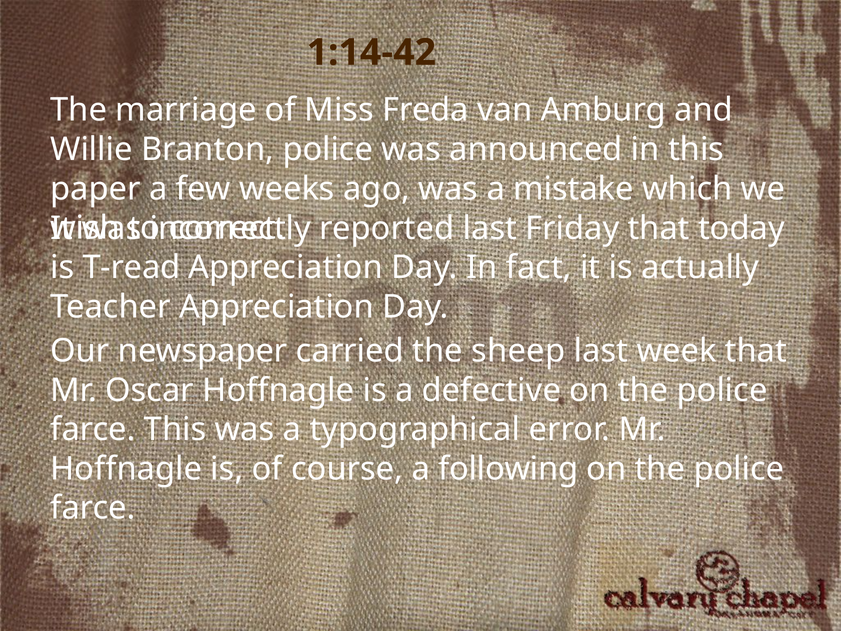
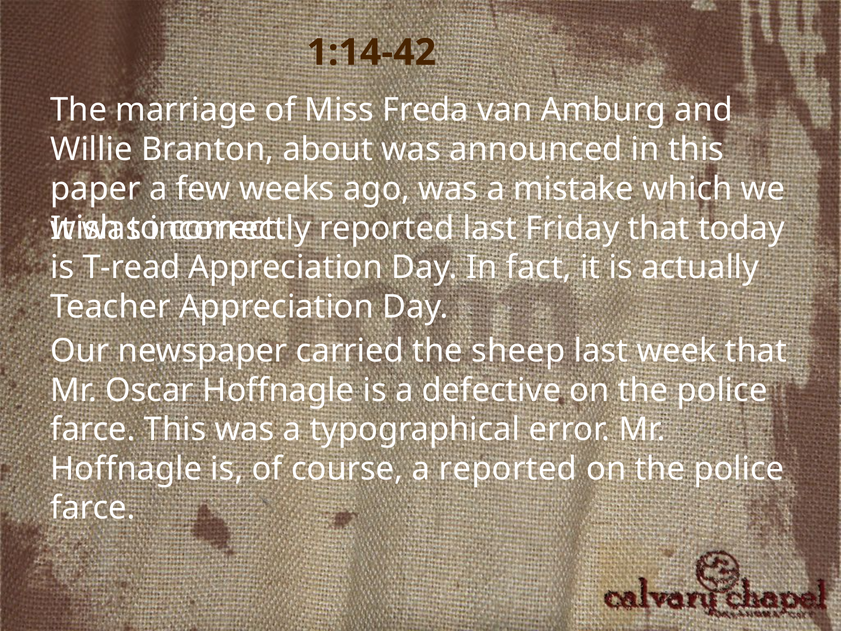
Branton police: police -> about (328, 149)
a following: following -> reported (508, 469)
